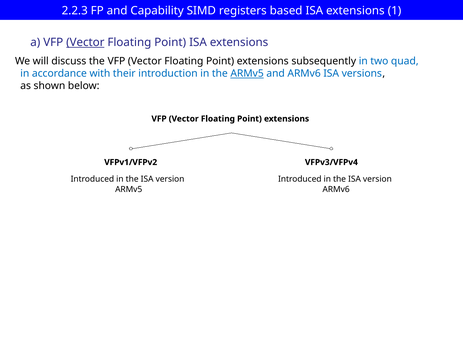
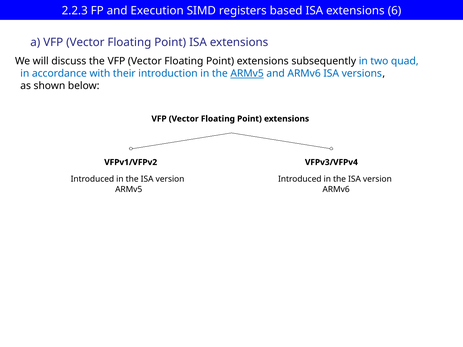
Capability: Capability -> Execution (157, 11)
1: 1 -> 6 (395, 11)
Vector underline: present -> none (85, 43)
